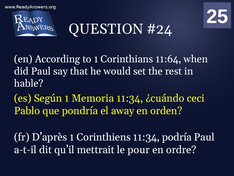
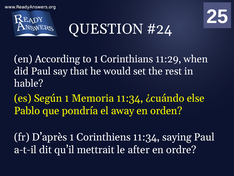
11:64: 11:64 -> 11:29 (168, 59)
ceci: ceci -> else (196, 98)
podría: podría -> saying (177, 137)
pour: pour -> after (139, 149)
